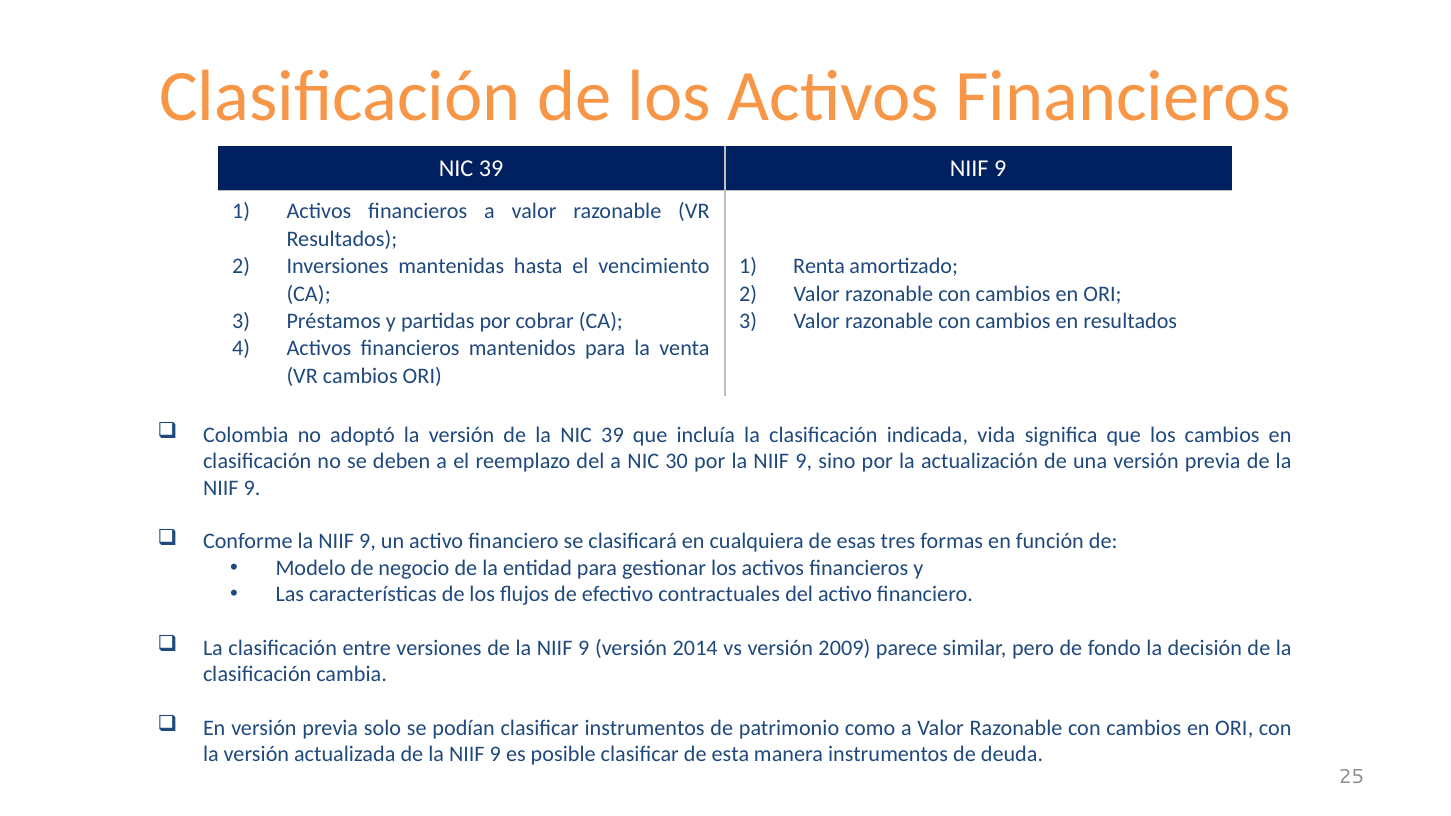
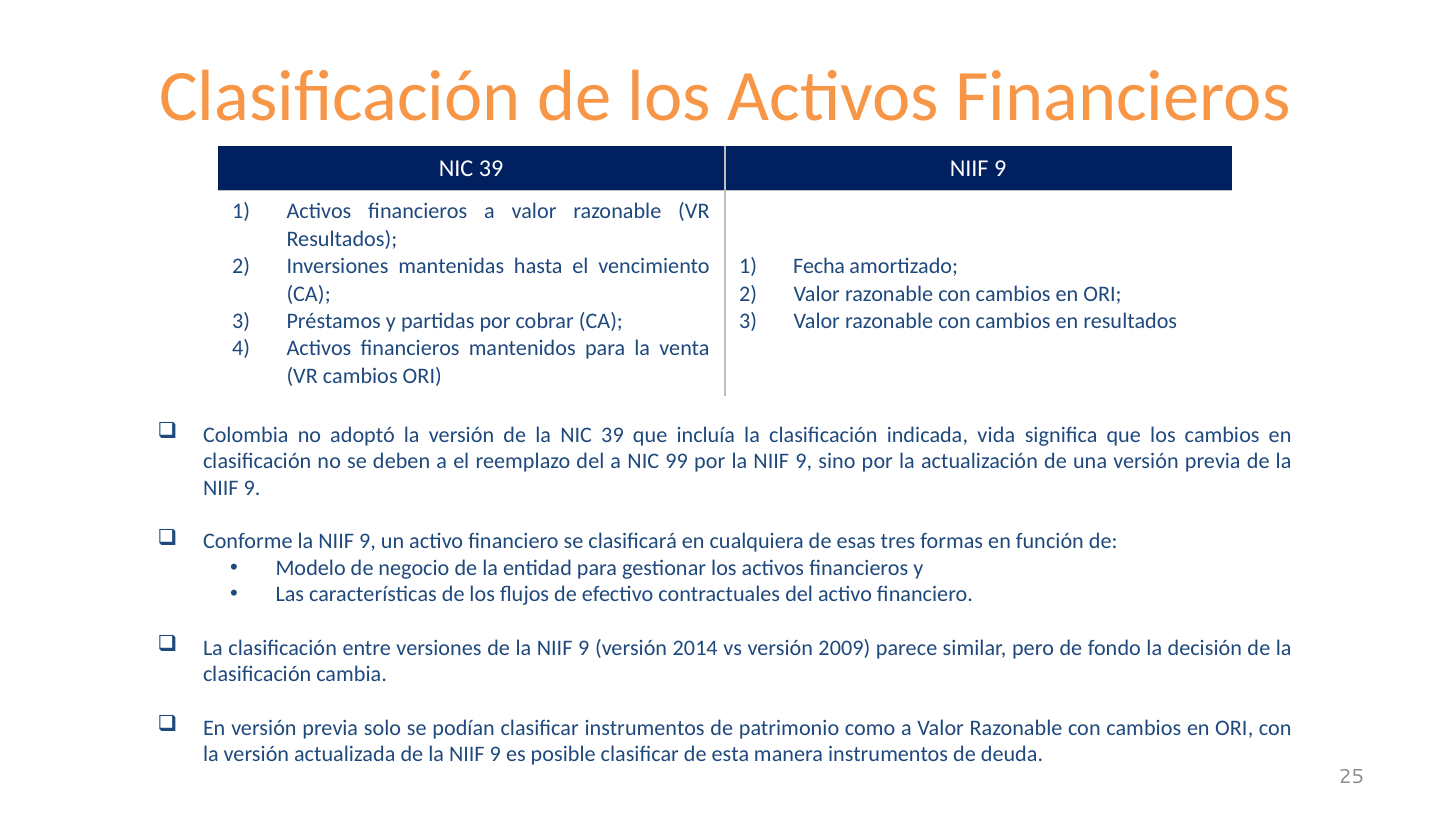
Renta: Renta -> Fecha (819, 266)
30: 30 -> 99 (677, 462)
